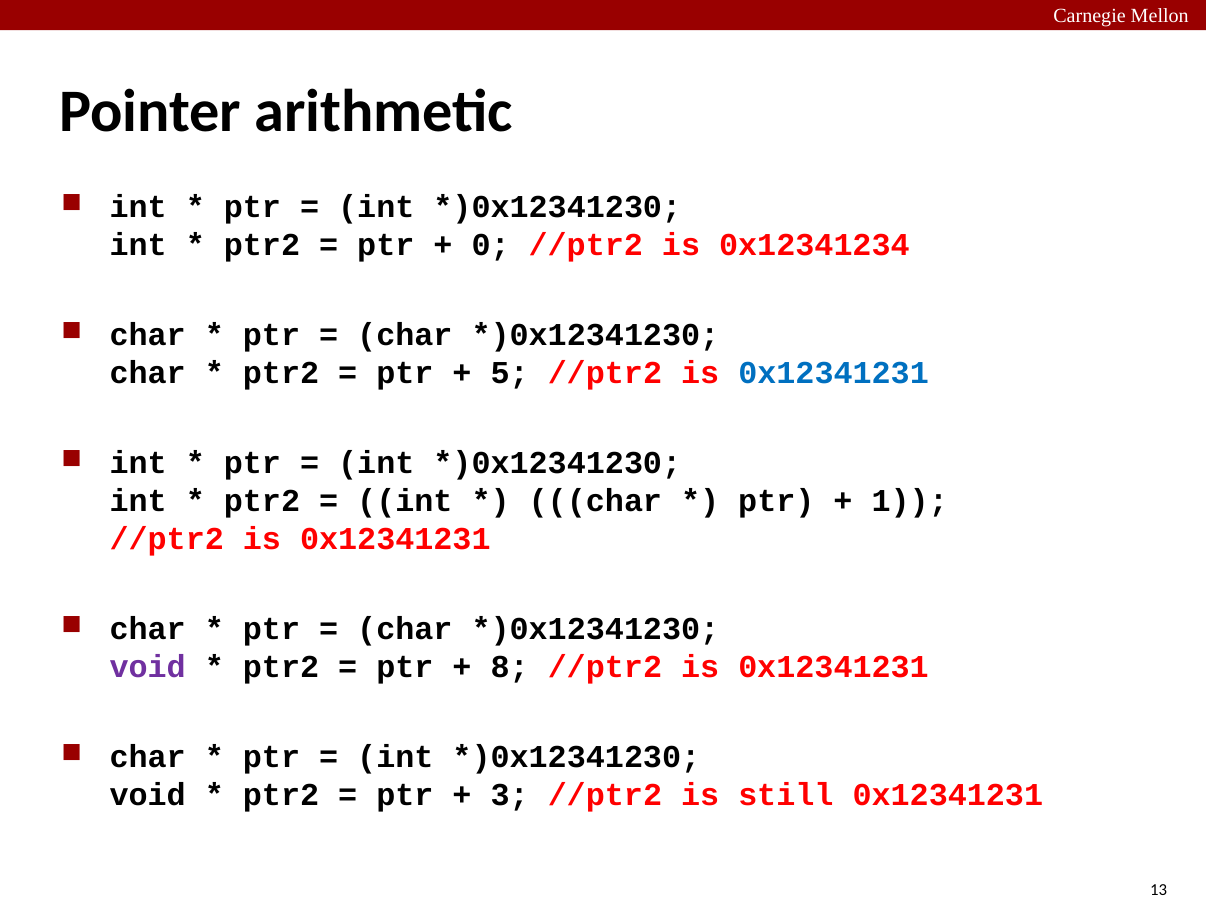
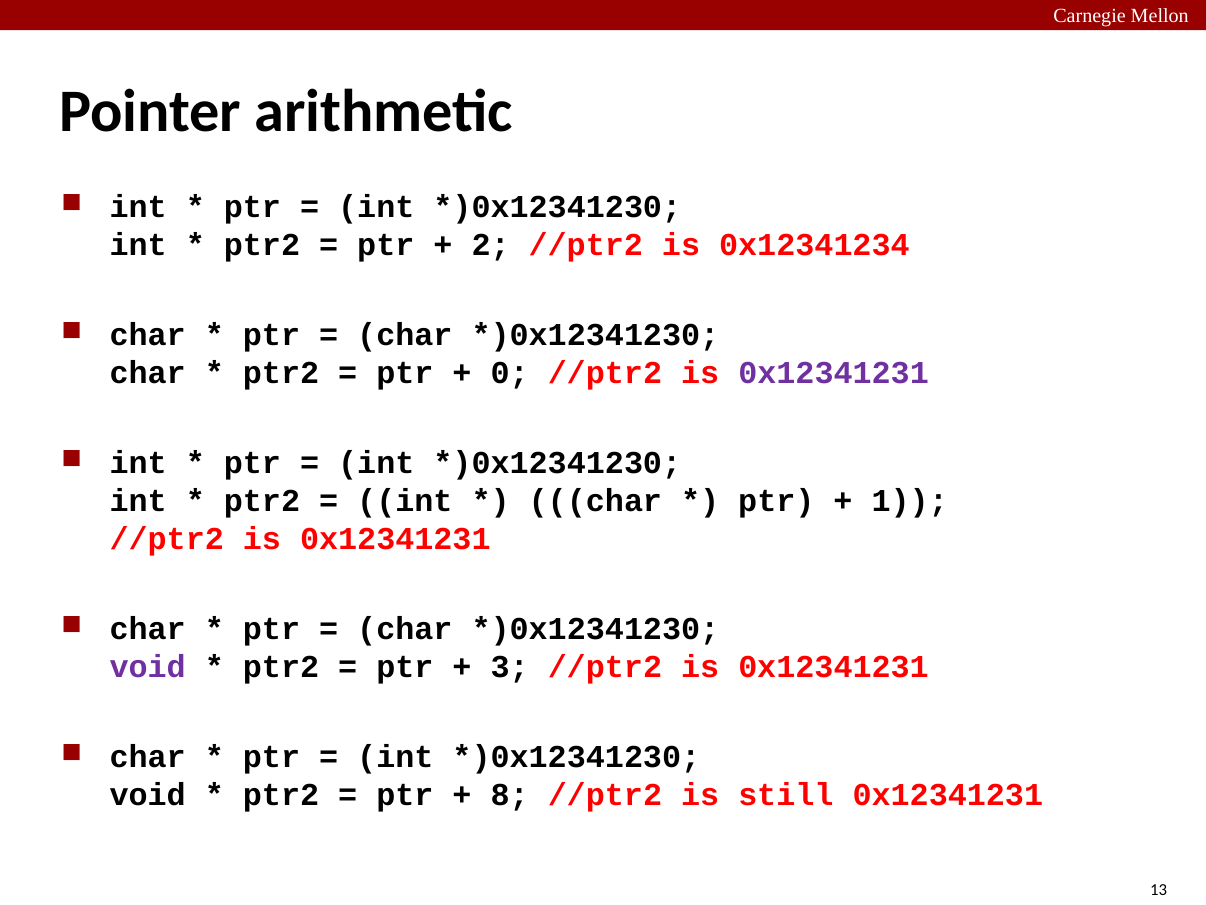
0: 0 -> 2 (491, 245)
5: 5 -> 0 (510, 373)
0x12341231 colour: blue -> purple (834, 373)
8: 8 -> 3 (510, 667)
3: 3 -> 8 (510, 795)
